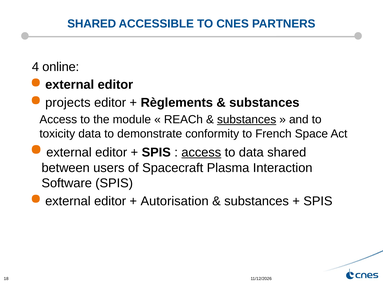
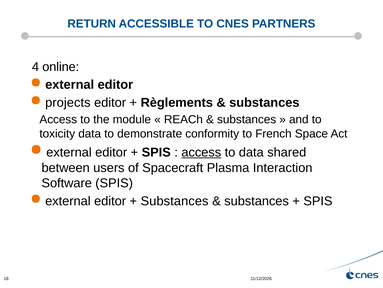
SHARED: SHARED -> RETURN (92, 24)
substances underline: present -> none (247, 119)
Autorisation: Autorisation -> Substances (175, 201)
